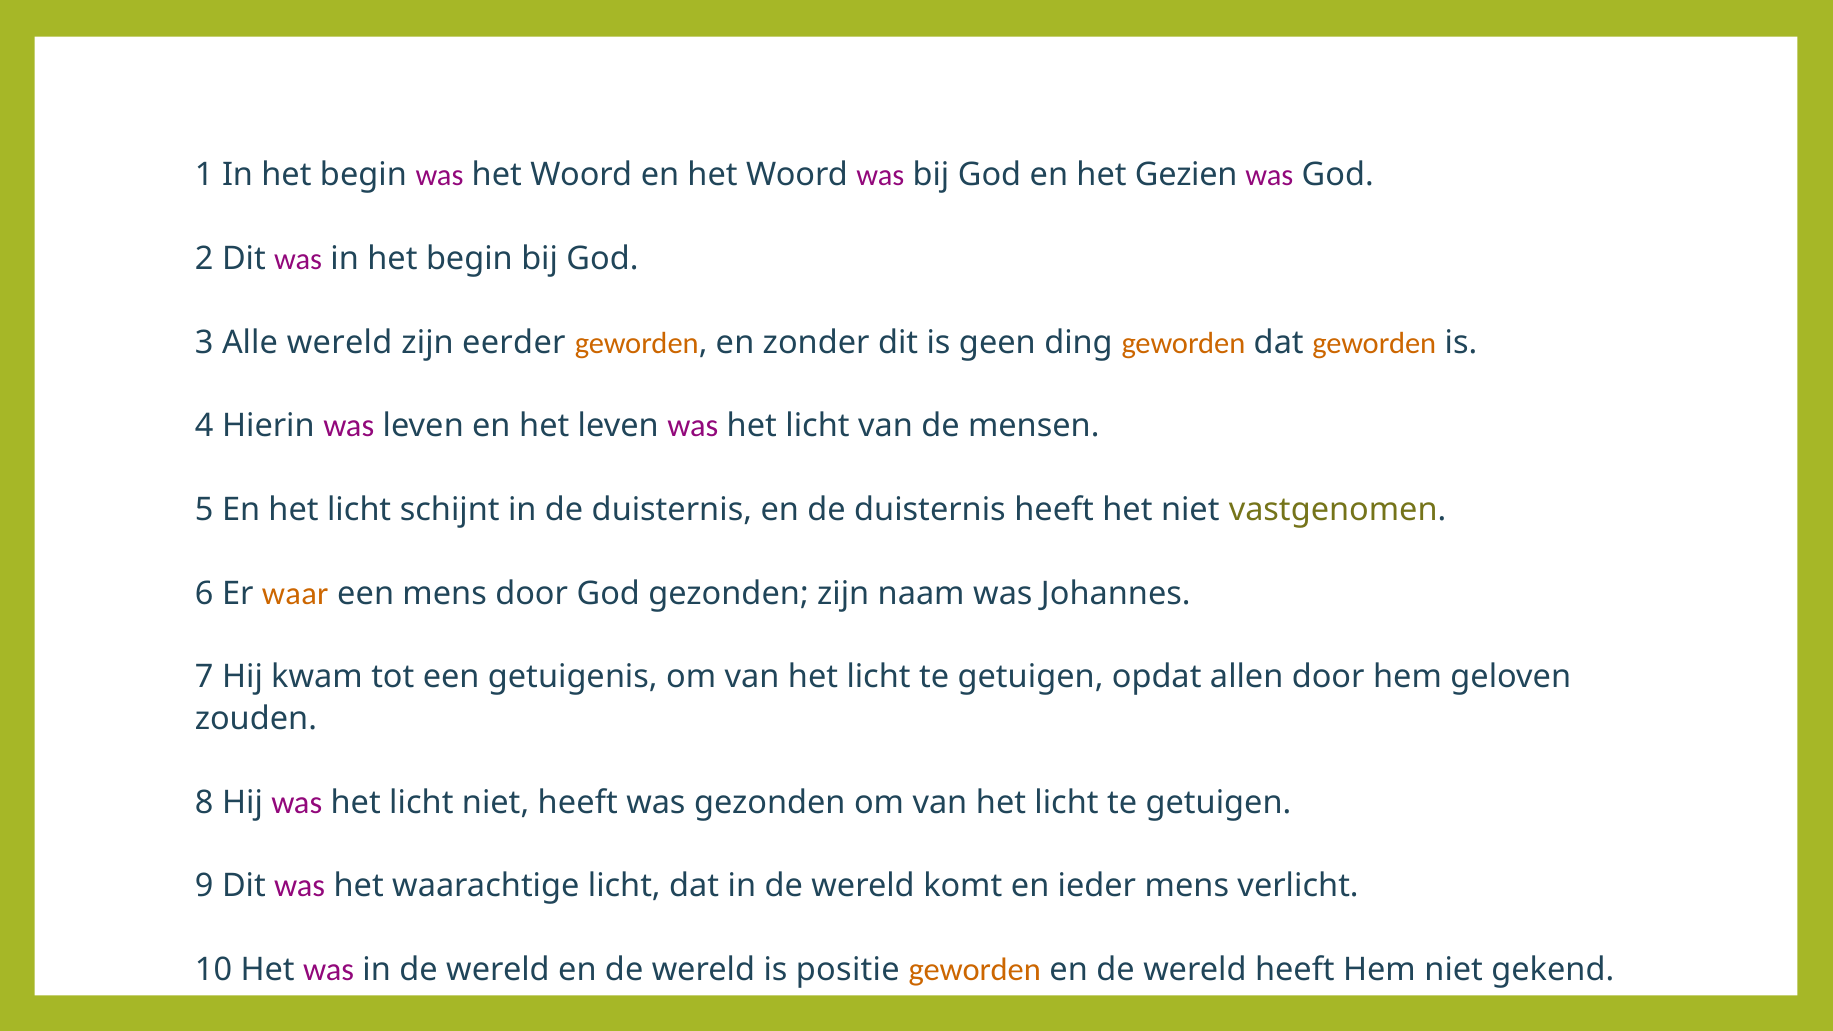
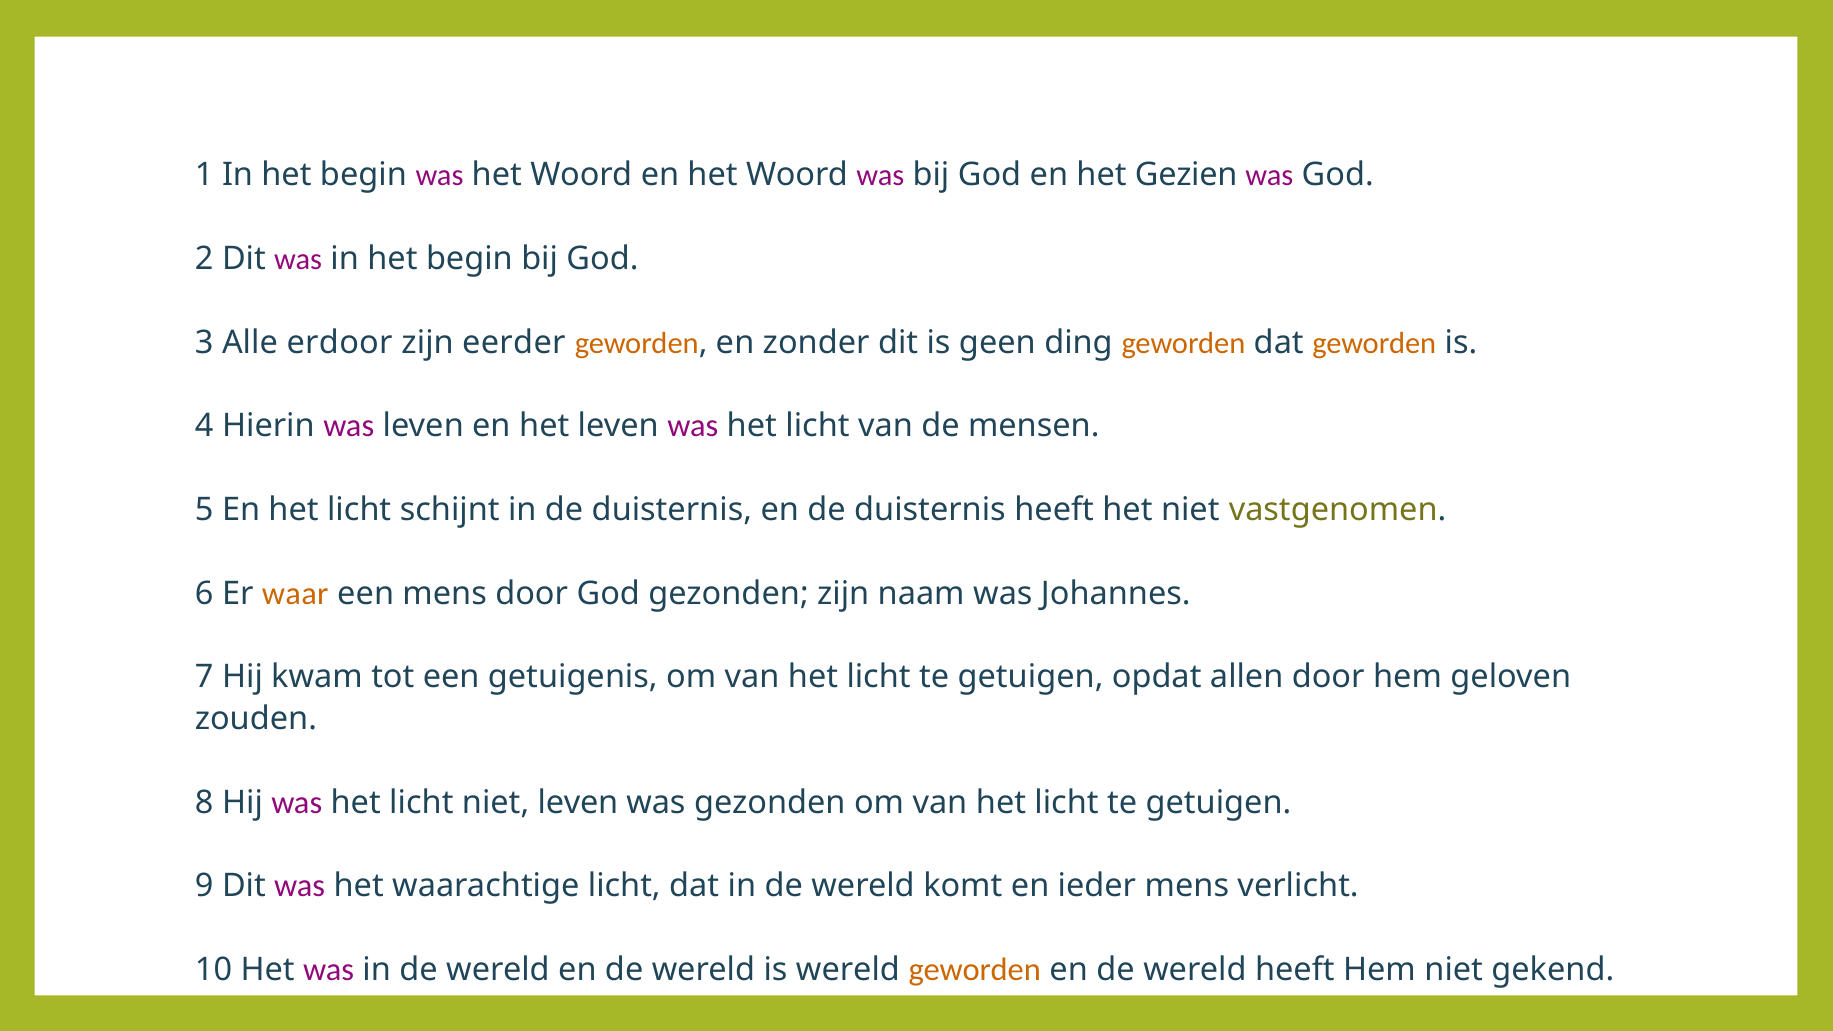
Alle wereld: wereld -> erdoor (340, 342)
niet heeft: heeft -> leven (578, 803)
is positie: positie -> wereld (848, 970)
